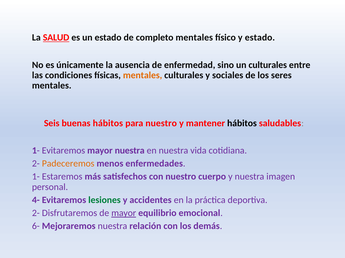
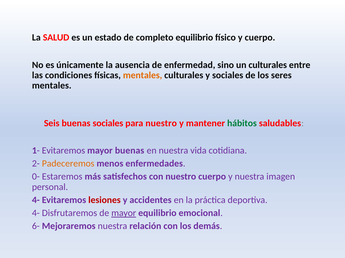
SALUD underline: present -> none (56, 38)
completo mentales: mentales -> equilibrio (194, 38)
y estado: estado -> cuerpo (260, 38)
buenas hábitos: hábitos -> sociales (108, 123)
hábitos colour: black -> green (242, 123)
mayor nuestra: nuestra -> buenas (130, 151)
1-: 1- -> 0- (36, 177)
lesiones colour: green -> red (104, 201)
2-: 2- -> 4- (36, 214)
